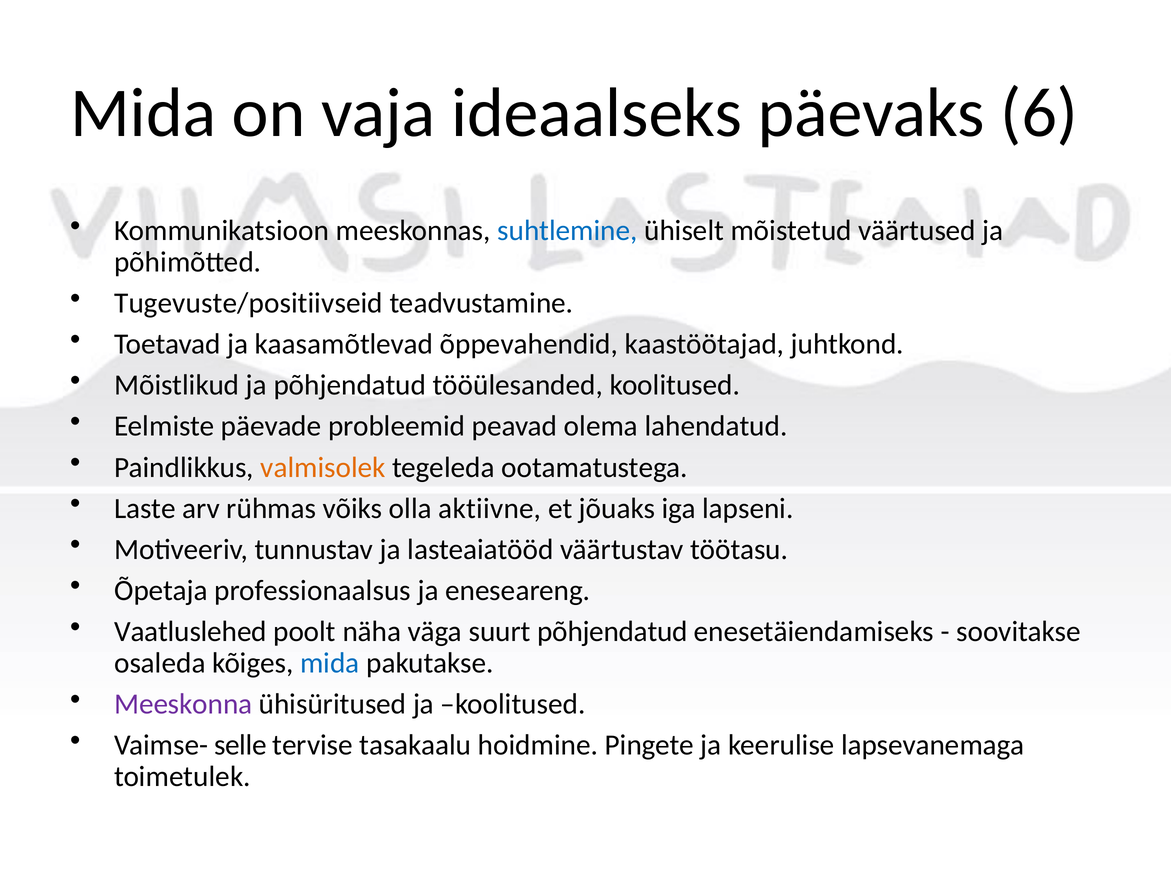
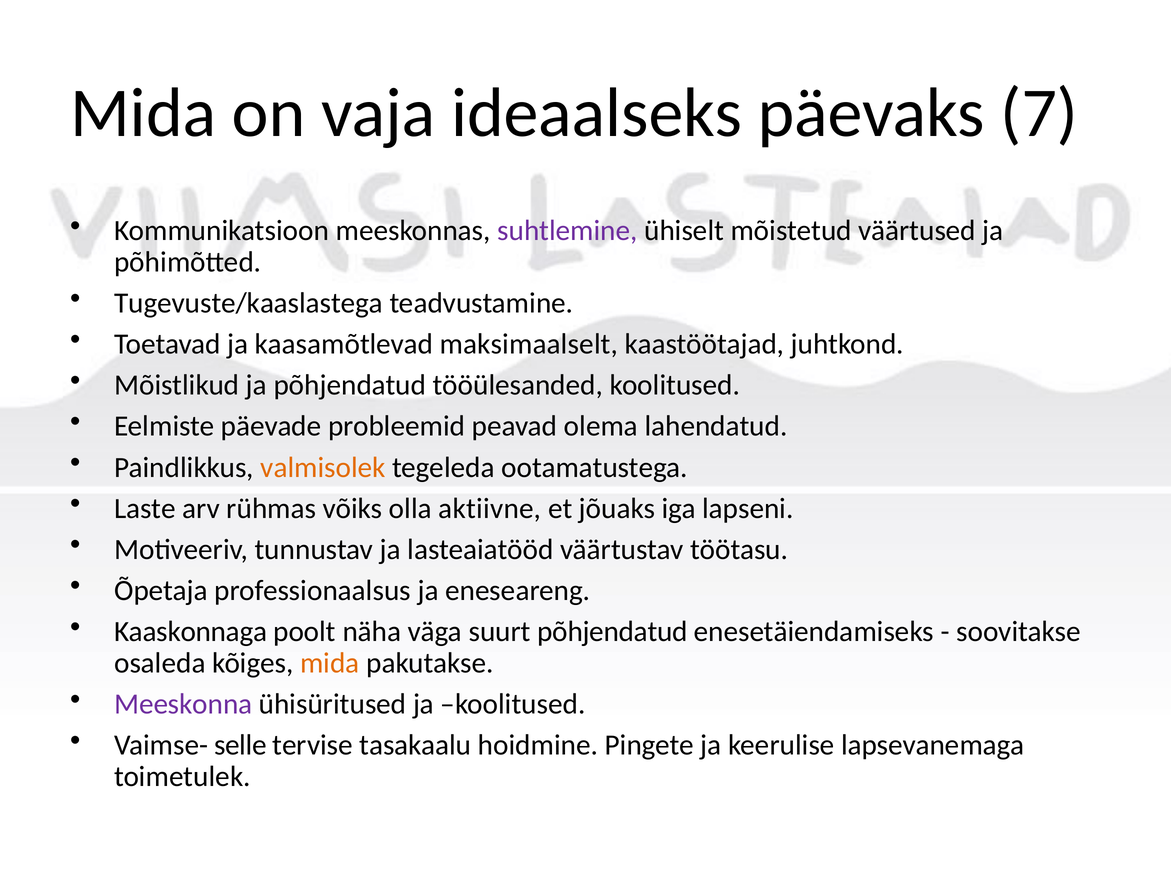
6: 6 -> 7 (1039, 113)
suhtlemine colour: blue -> purple (567, 230)
Tugevuste/positiivseid: Tugevuste/positiivseid -> Tugevuste/kaaslastega (249, 303)
õppevahendid: õppevahendid -> maksimaalselt (529, 344)
Vaatluslehed: Vaatluslehed -> Kaaskonnaga (191, 631)
mida colour: blue -> orange (330, 663)
